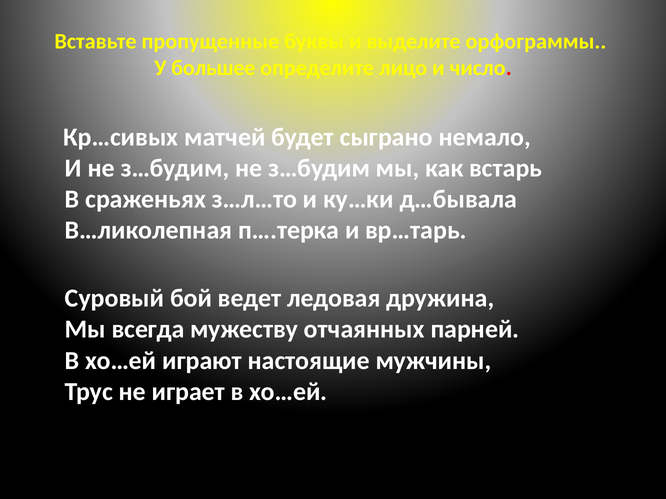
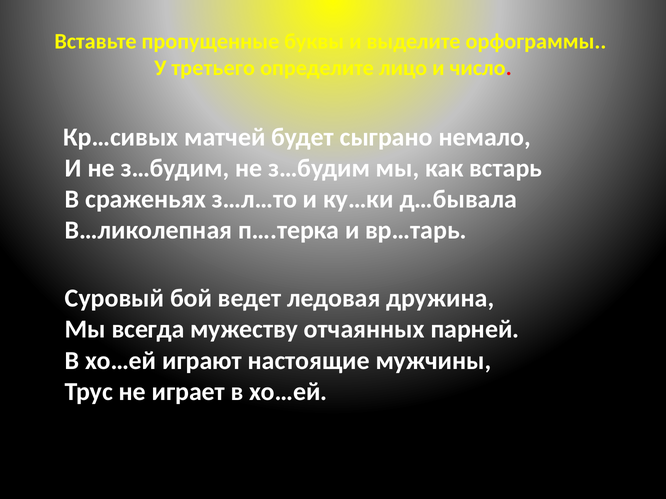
большее: большее -> третьего (213, 68)
